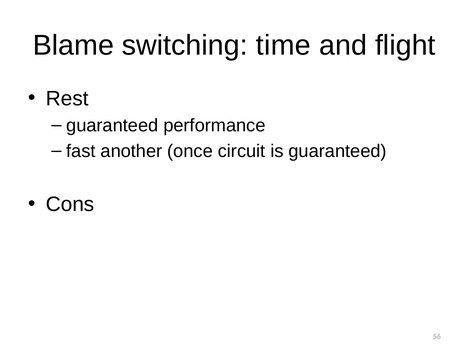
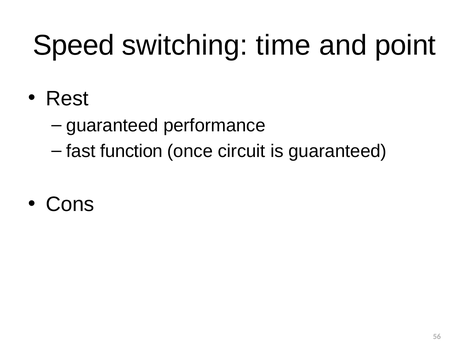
Blame: Blame -> Speed (74, 45)
flight: flight -> point (405, 45)
another: another -> function (132, 151)
